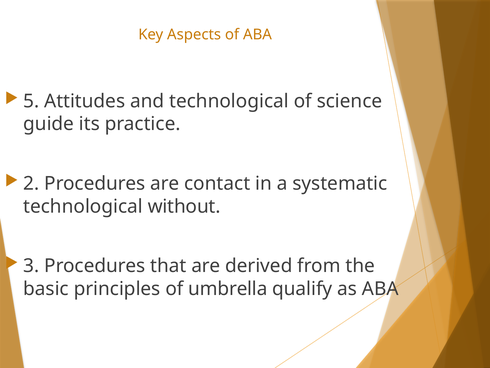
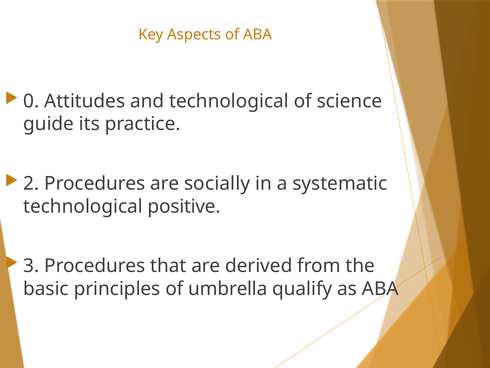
5: 5 -> 0 (31, 101)
contact: contact -> socially (217, 183)
without: without -> positive (184, 206)
